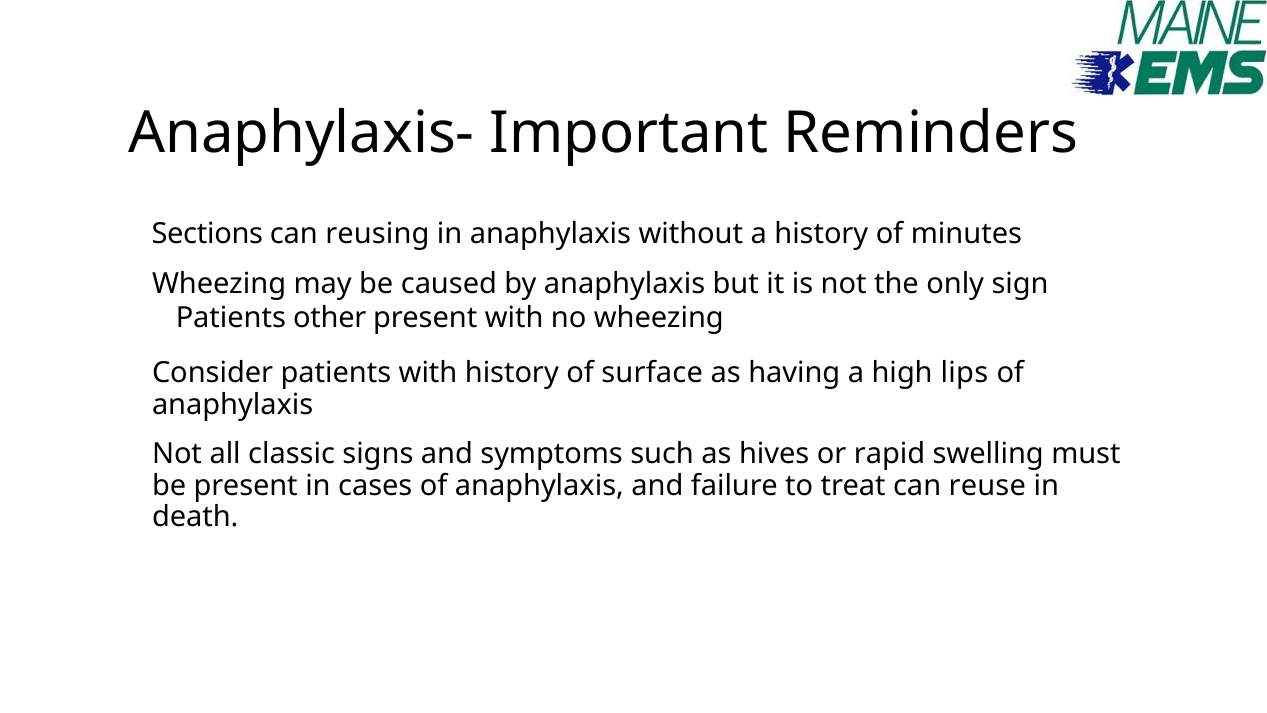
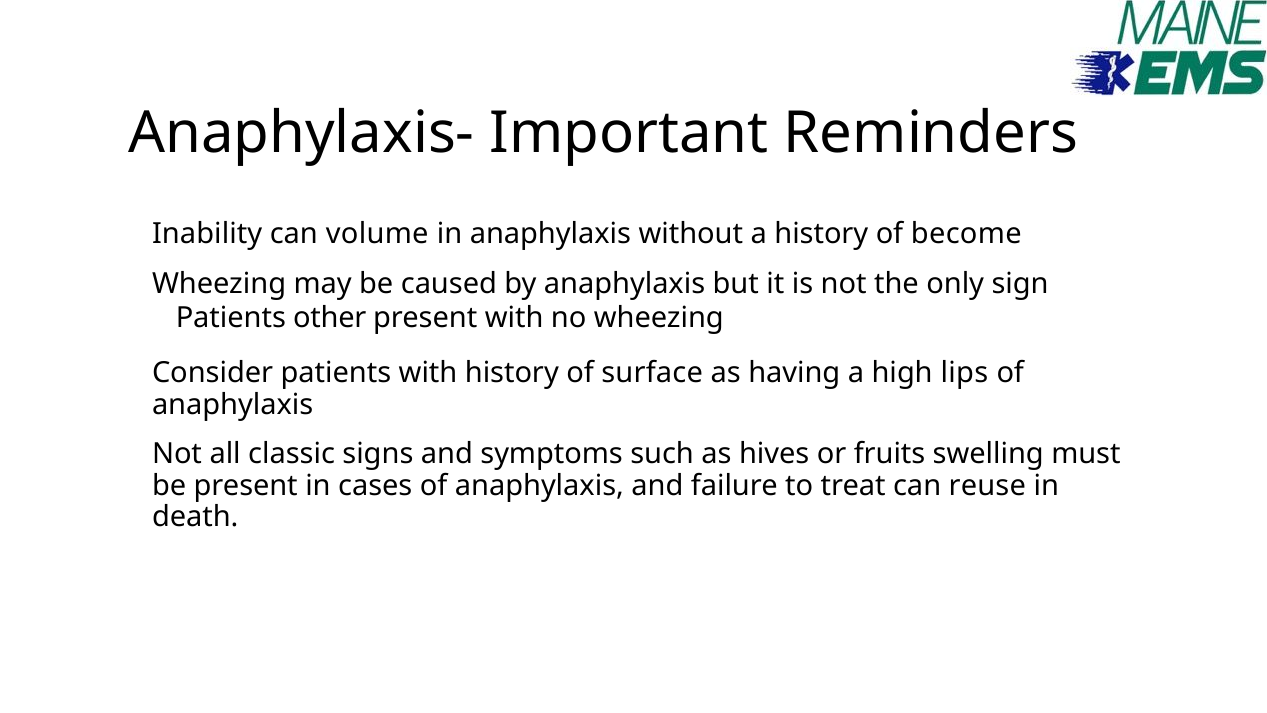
Sections: Sections -> Inability (207, 234)
reusing: reusing -> volume (377, 234)
minutes: minutes -> become (966, 234)
rapid: rapid -> fruits (890, 454)
